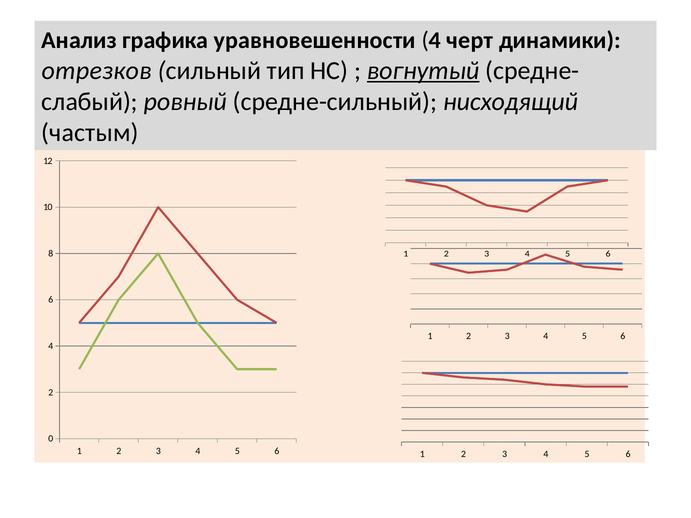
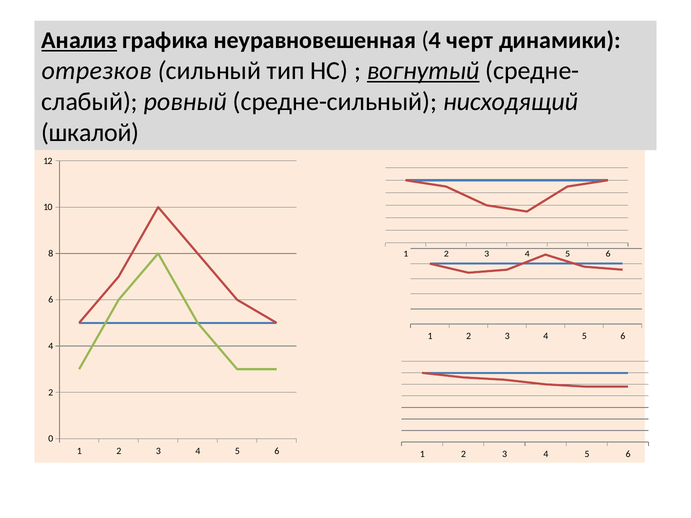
Анализ underline: none -> present (79, 41)
уравновешенности: уравновешенности -> неуравновешенная (315, 41)
частым: частым -> шкалой (90, 133)
